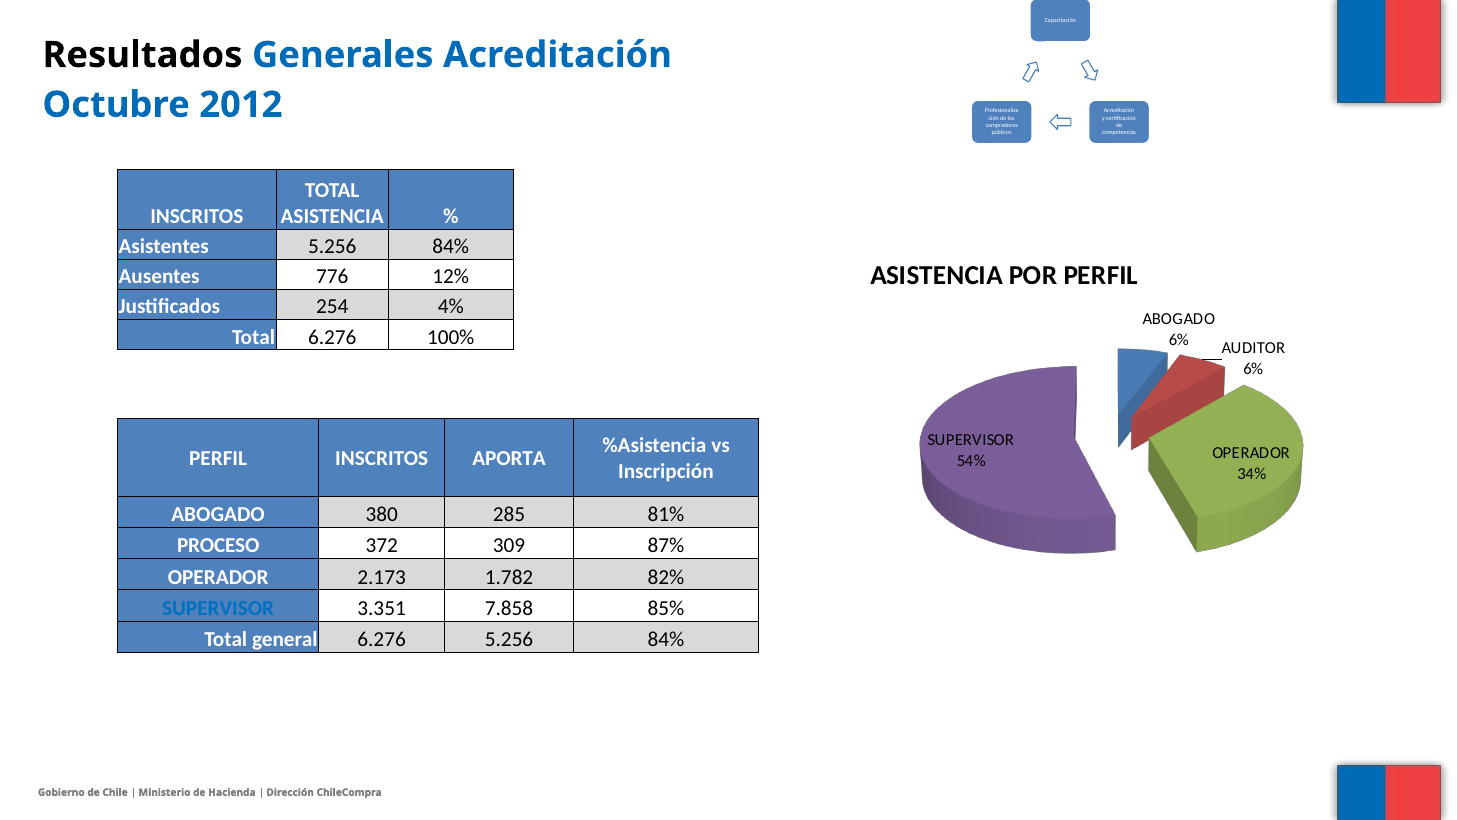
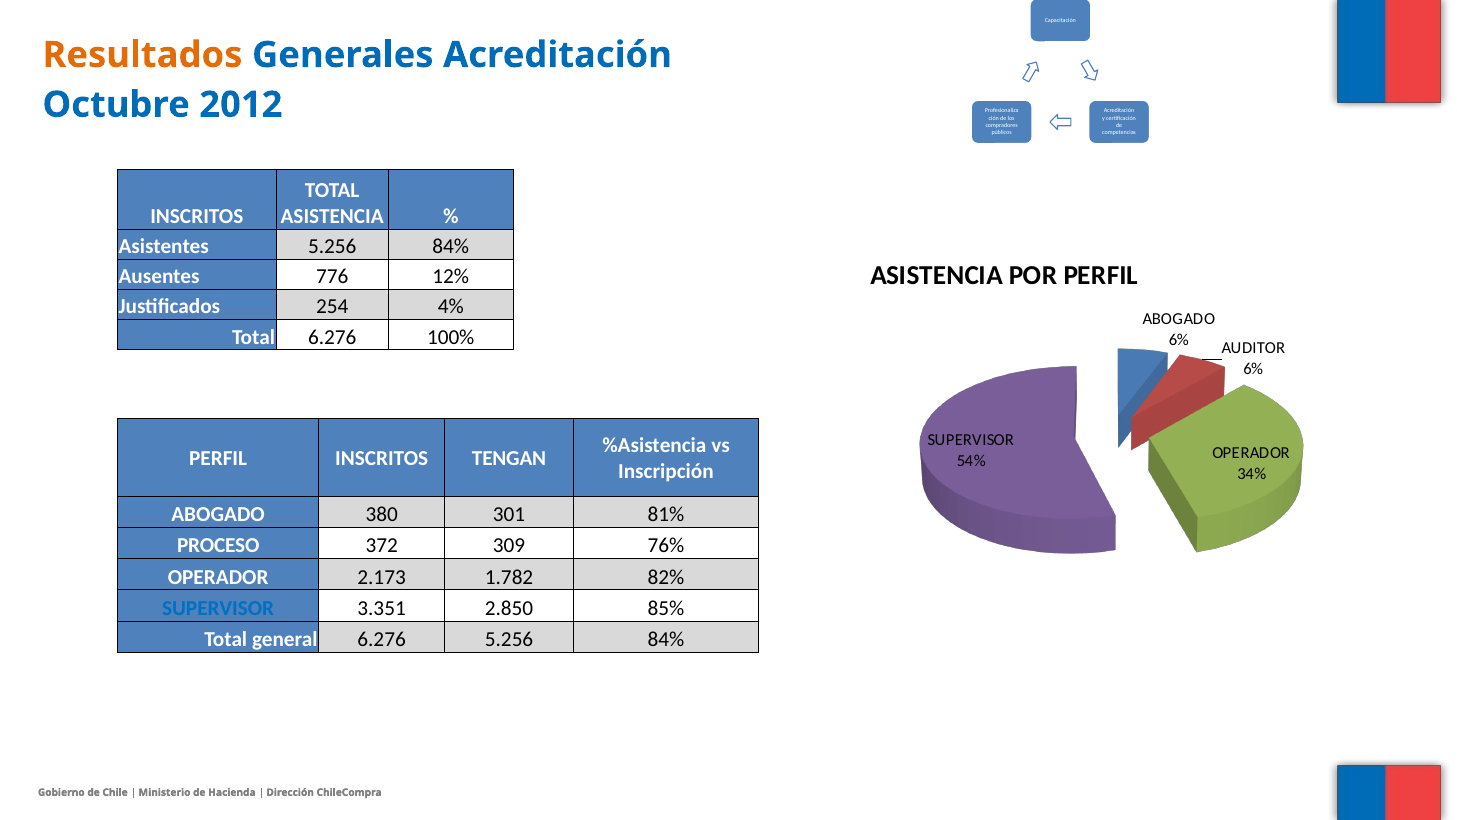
Resultados colour: black -> orange (142, 55)
APORTA: APORTA -> TENGAN (509, 458)
285: 285 -> 301 (509, 514)
87%: 87% -> 76% (666, 546)
7.858: 7.858 -> 2.850 (509, 608)
